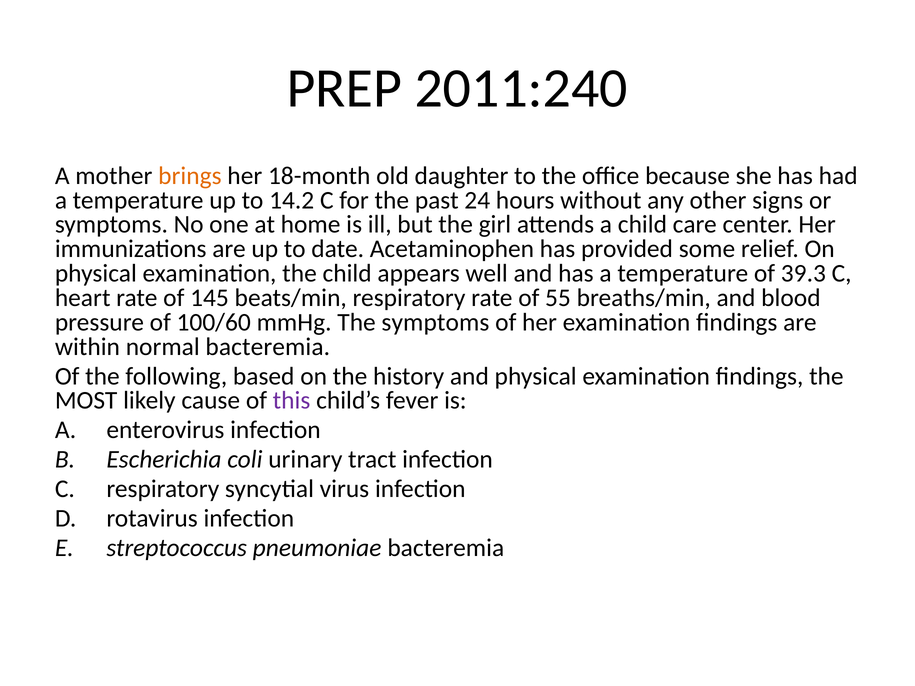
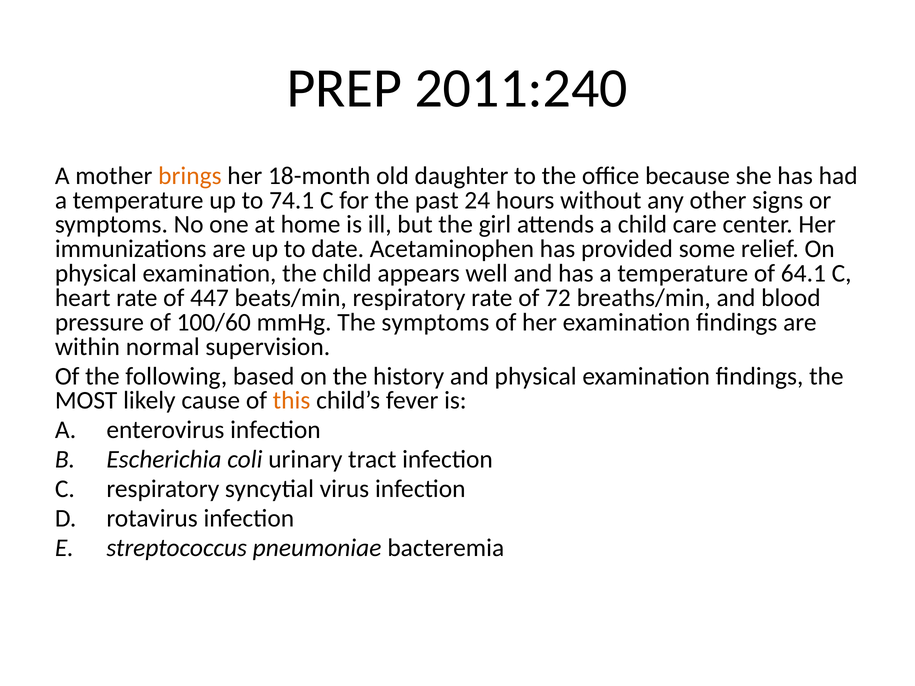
14.2: 14.2 -> 74.1 (292, 200)
39.3: 39.3 -> 64.1 (803, 274)
145: 145 -> 447 (209, 298)
55: 55 -> 72 (558, 298)
normal bacteremia: bacteremia -> supervision (268, 347)
this colour: purple -> orange (292, 401)
